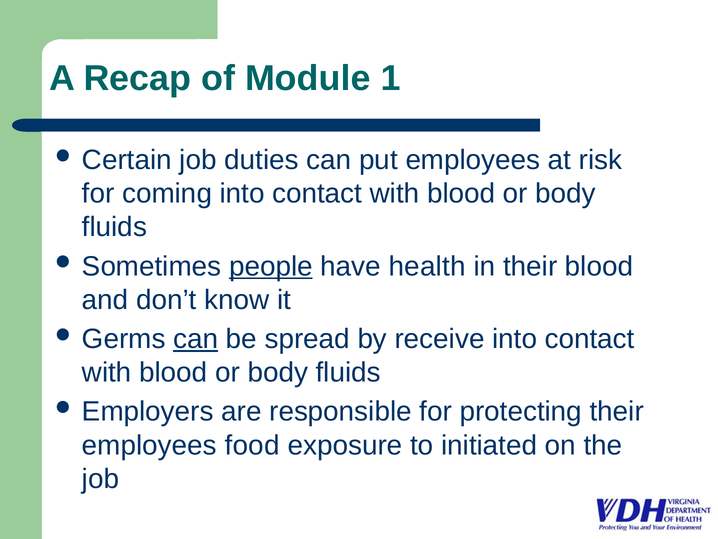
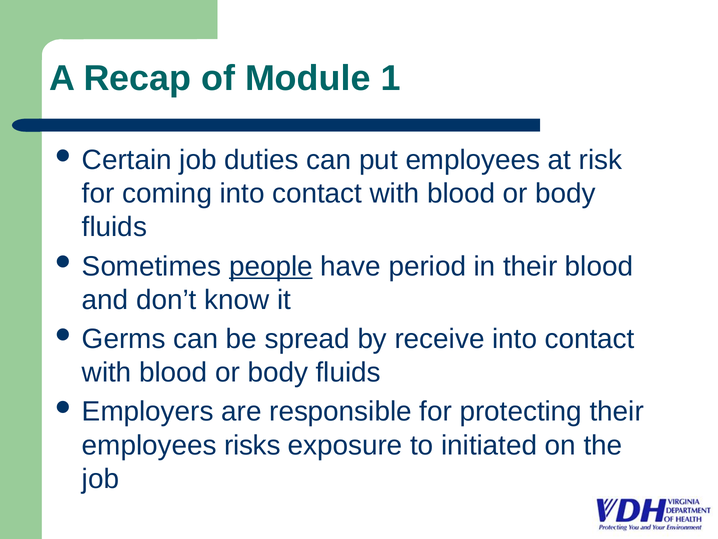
health: health -> period (427, 266)
can underline: present -> none (196, 339)
food: food -> risks (252, 445)
